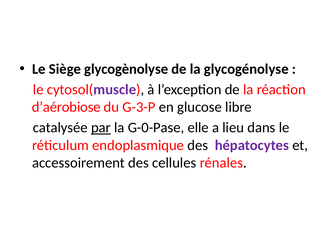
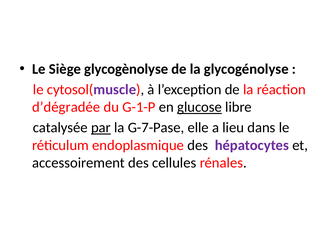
d’aérobiose: d’aérobiose -> d’dégradée (66, 107)
G-3-P: G-3-P -> G-1-P (139, 107)
glucose underline: none -> present (200, 107)
G-0-Pase: G-0-Pase -> G-7-Pase (156, 128)
